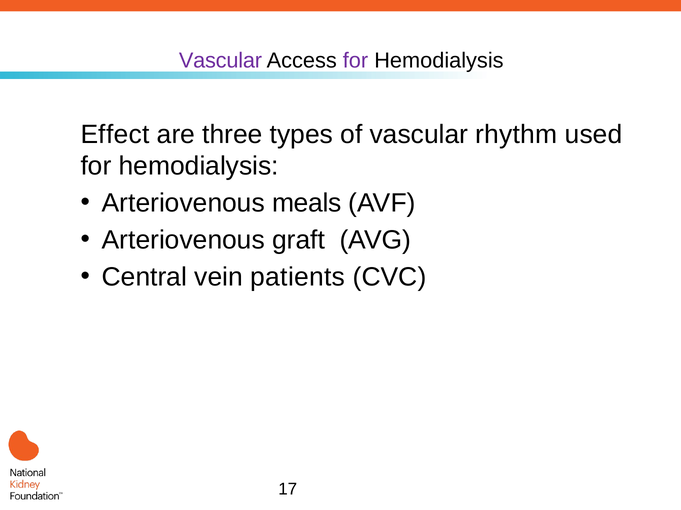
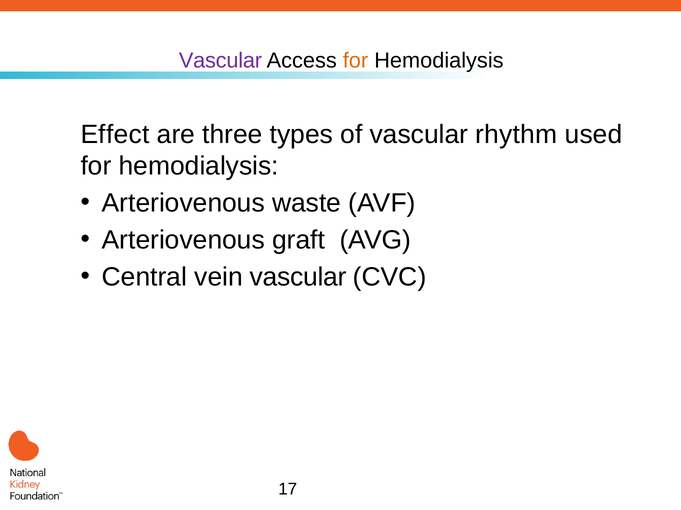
for colour: purple -> orange (356, 61)
meals: meals -> waste (307, 203)
vein patients: patients -> vascular (298, 277)
